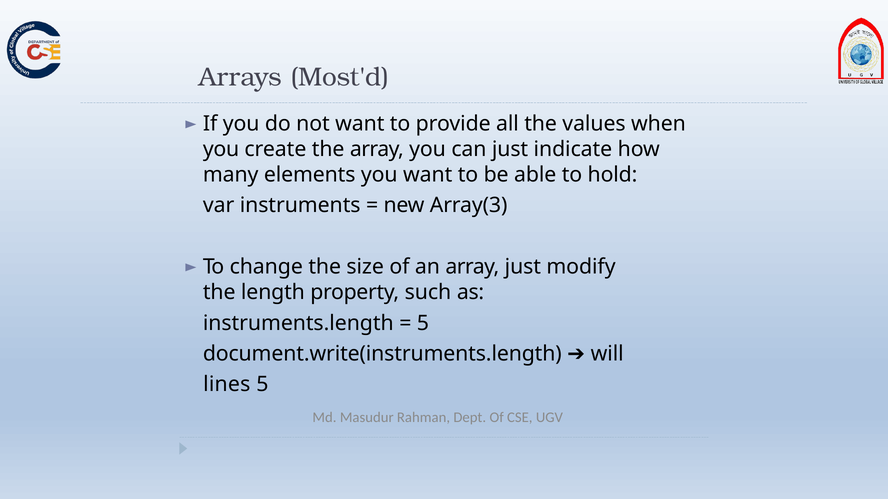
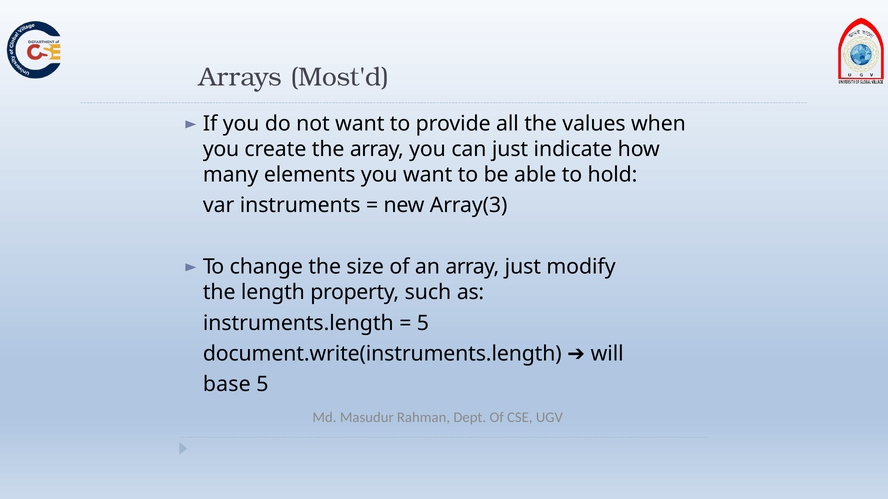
lines: lines -> base (227, 385)
